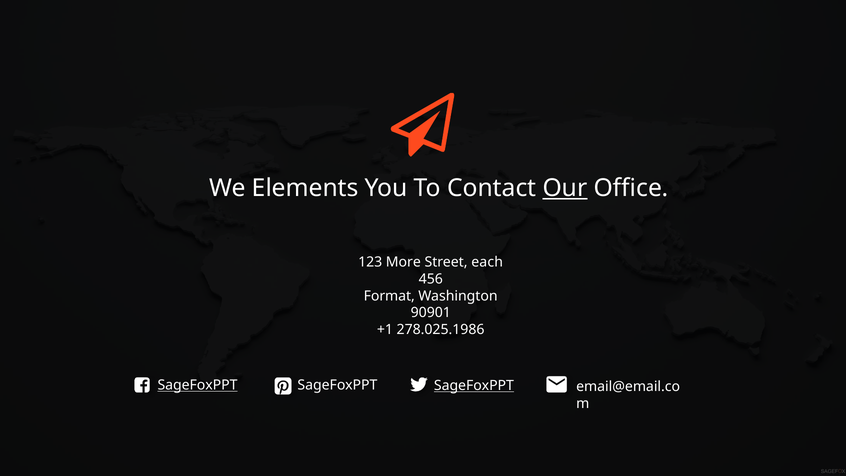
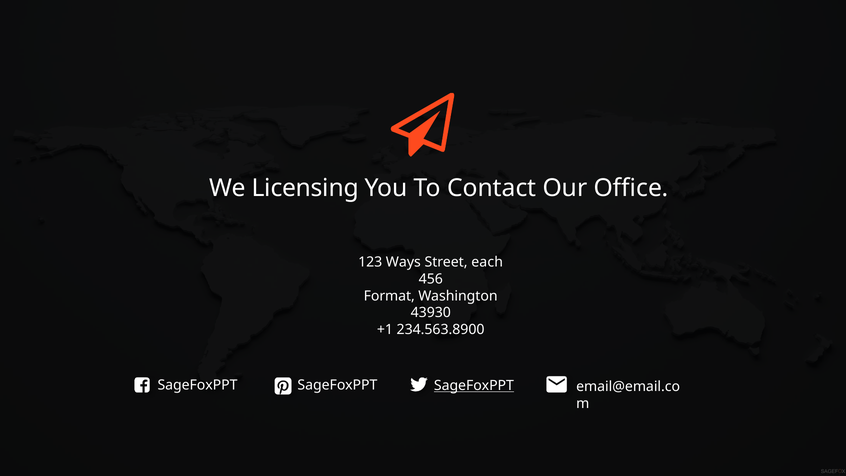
Elements: Elements -> Licensing (305, 188)
Our underline: present -> none (565, 188)
More: More -> Ways (403, 262)
90901: 90901 -> 43930 (431, 313)
278.025.1986: 278.025.1986 -> 234.563.8900 (441, 330)
SageFoxPPT underline: present -> none (198, 385)
